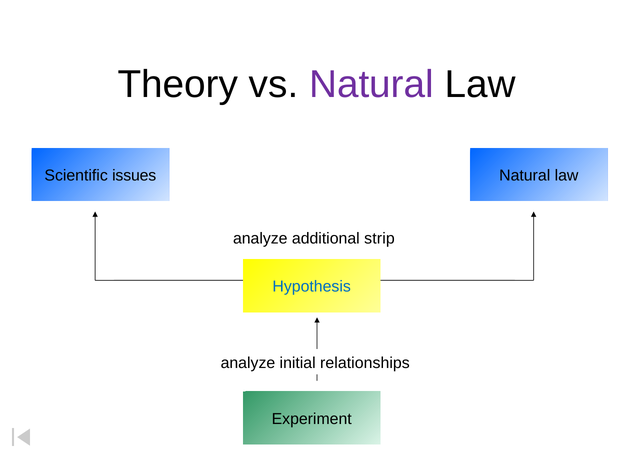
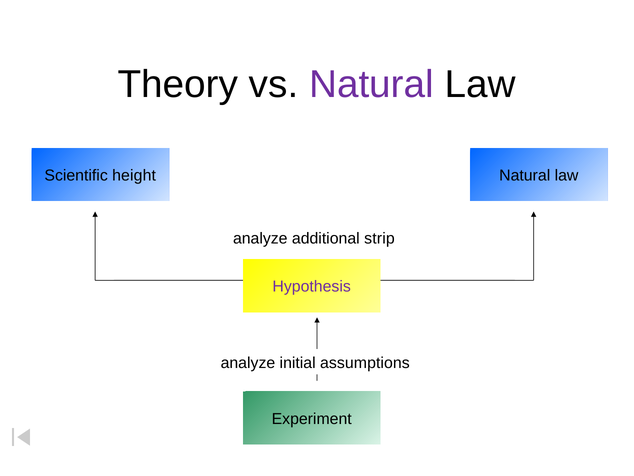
issues: issues -> height (134, 175)
Hypothesis colour: blue -> purple (312, 286)
relationships: relationships -> assumptions (365, 362)
